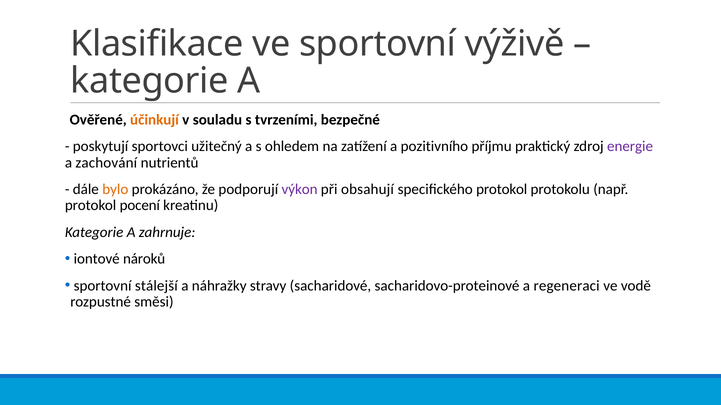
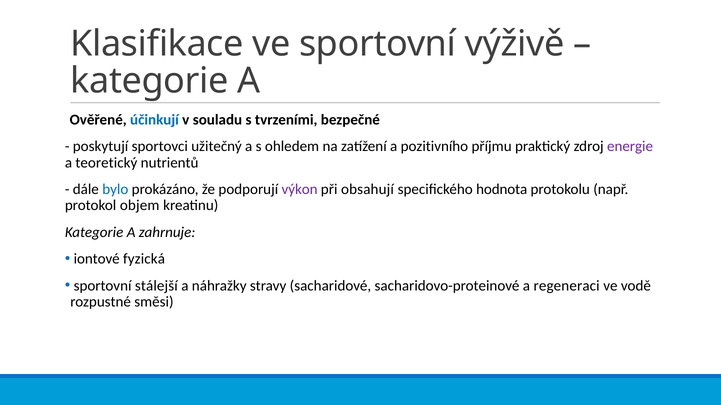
účinkují colour: orange -> blue (155, 120)
zachování: zachování -> teoretický (106, 163)
bylo colour: orange -> blue (115, 190)
specifického protokol: protokol -> hodnota (502, 190)
pocení: pocení -> objem (140, 206)
nároků: nároků -> fyzická (144, 259)
